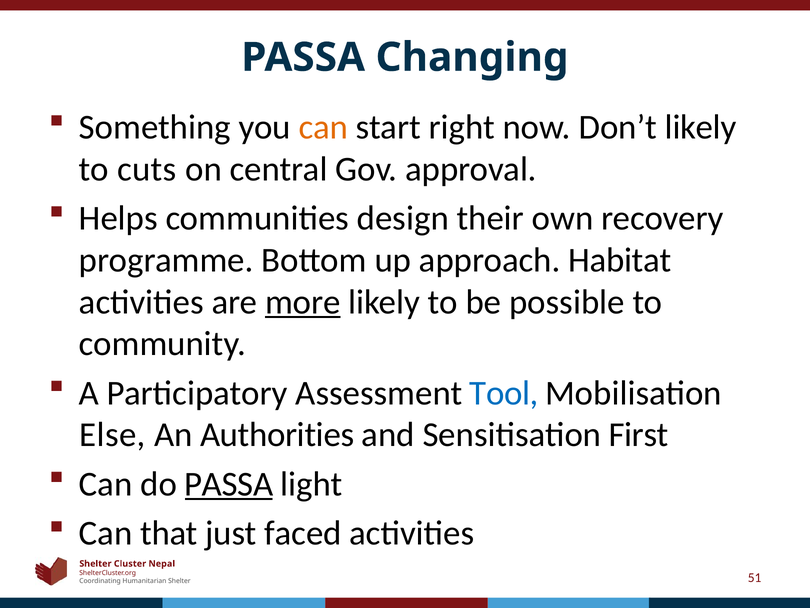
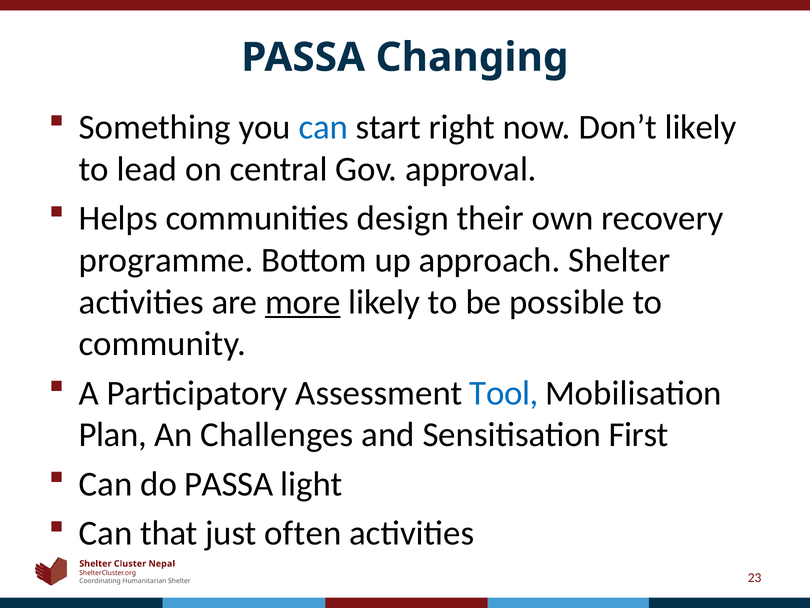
can colour: orange -> blue (323, 127)
cuts: cuts -> lead (147, 169)
approach Habitat: Habitat -> Shelter (619, 260)
Else: Else -> Plan (113, 435)
Authorities: Authorities -> Challenges (277, 435)
PASSA underline: present -> none (229, 484)
faced: faced -> often (303, 533)
51: 51 -> 23 (755, 577)
